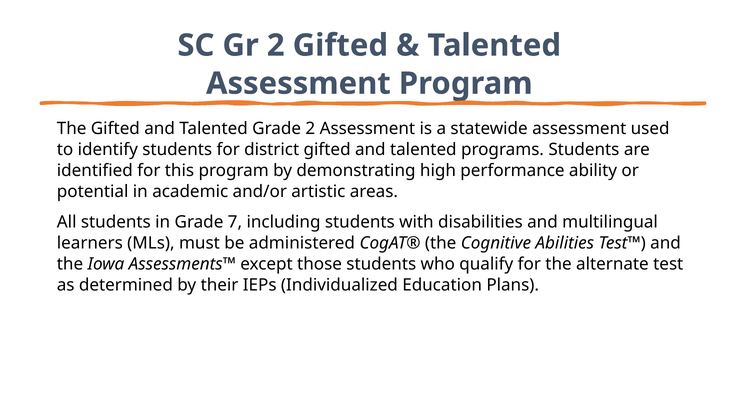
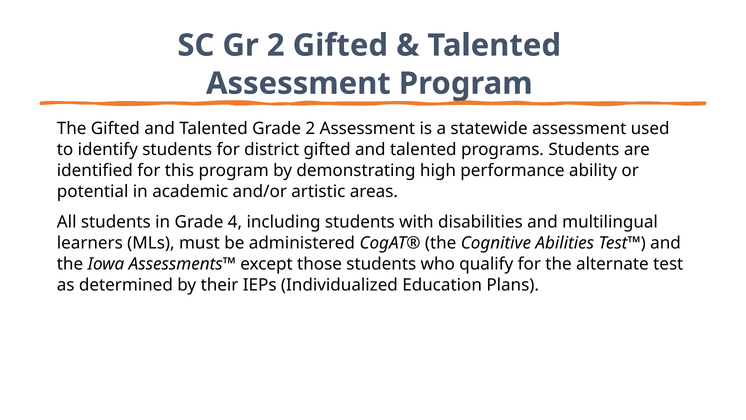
7: 7 -> 4 (235, 222)
